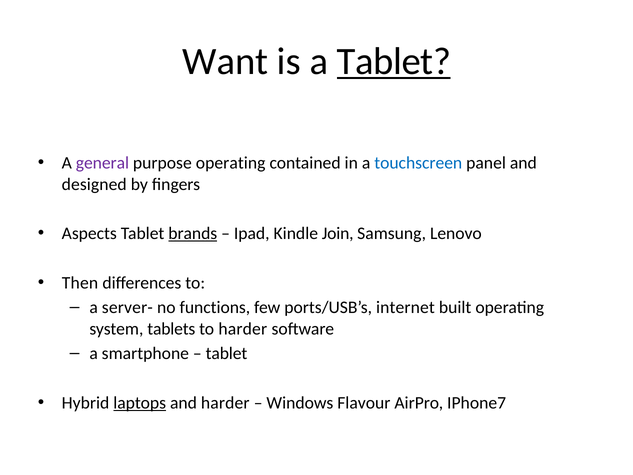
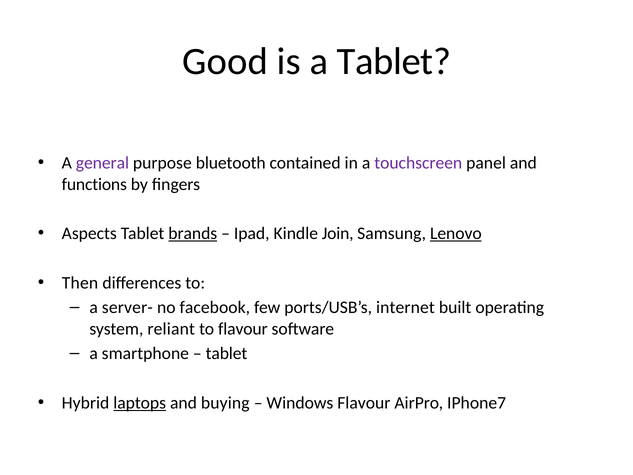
Want: Want -> Good (225, 61)
Tablet underline: present -> none (394, 61)
purpose operating: operating -> bluetooth (231, 163)
touchscreen colour: blue -> purple (418, 163)
designed: designed -> functions (94, 184)
Lenovo underline: none -> present (456, 233)
functions: functions -> facebook (215, 307)
tablets: tablets -> reliant (171, 329)
to harder: harder -> flavour (243, 329)
and harder: harder -> buying (225, 403)
